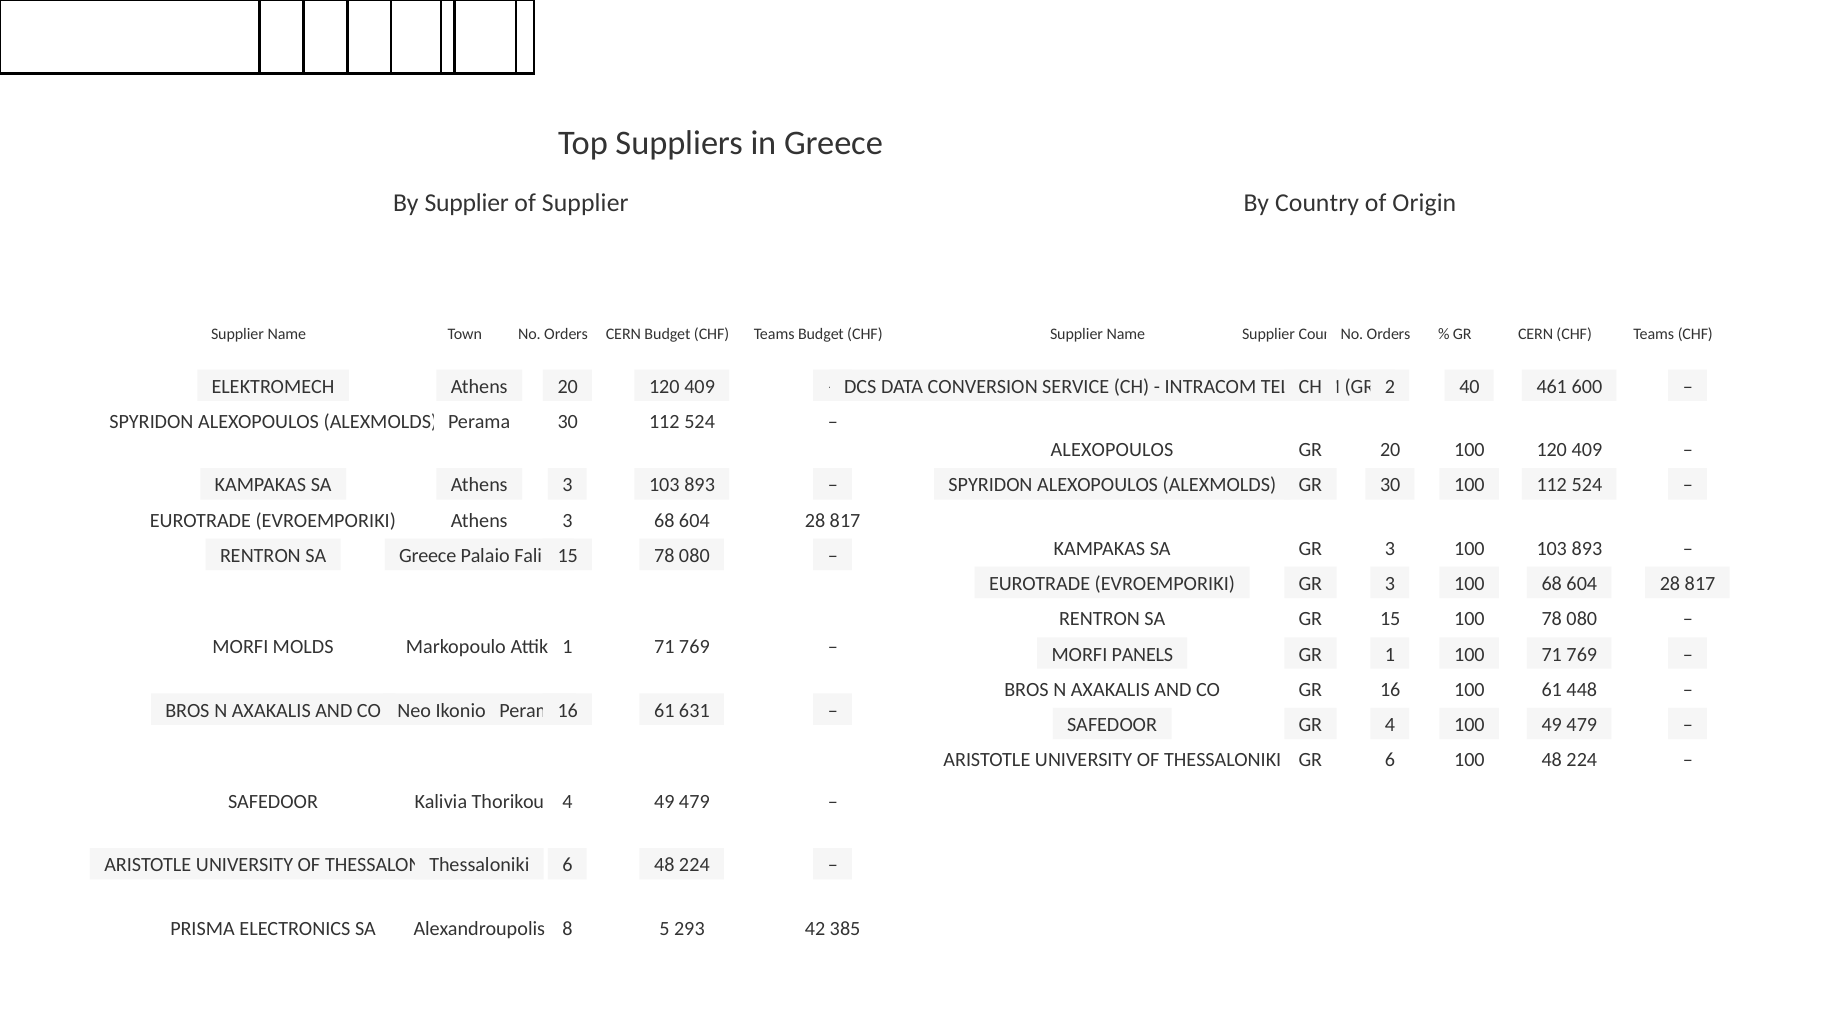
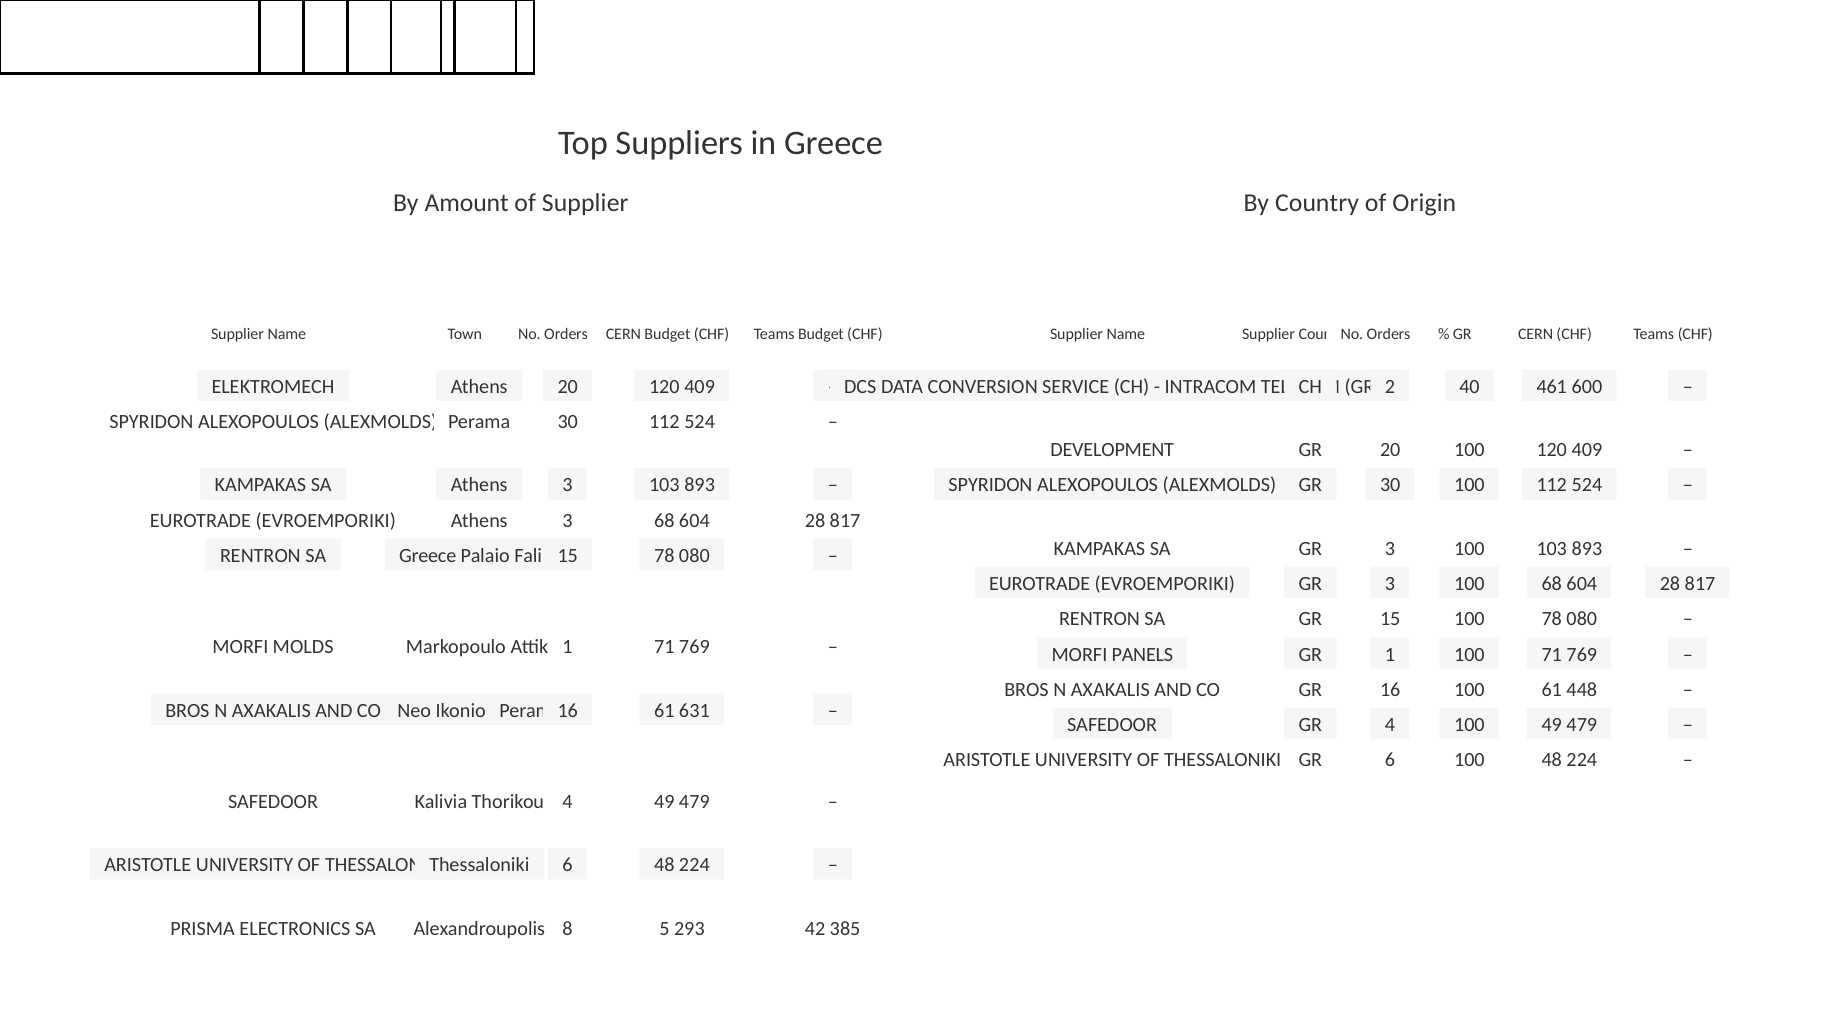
By Supplier: Supplier -> Amount (467, 203)
ALEXOPOULOS: ALEXOPOULOS -> DEVELOPMENT (1112, 450)
